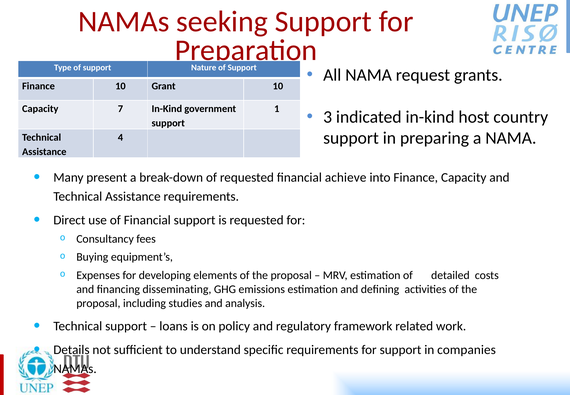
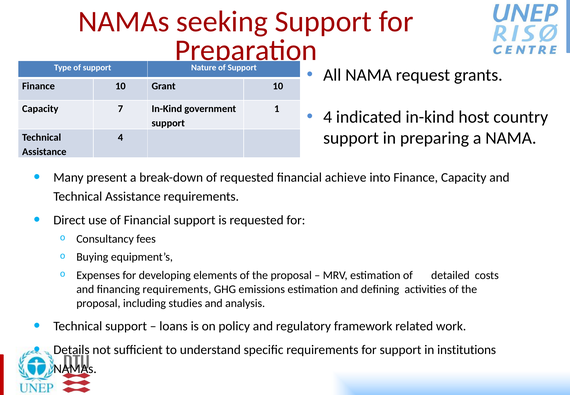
3: 3 -> 4 (328, 117)
financing disseminating: disseminating -> requirements (177, 289)
companies: companies -> institutions (467, 349)
